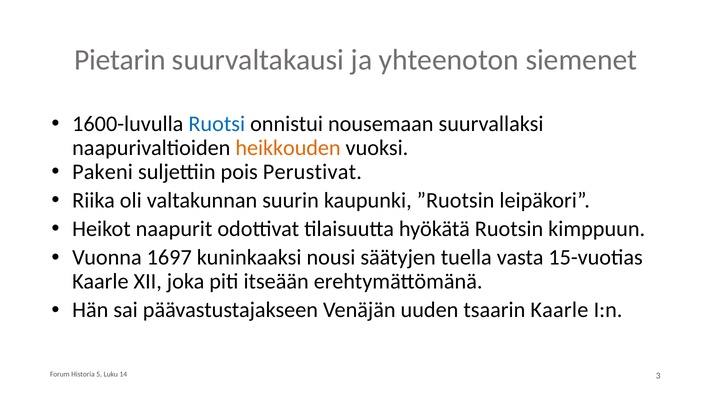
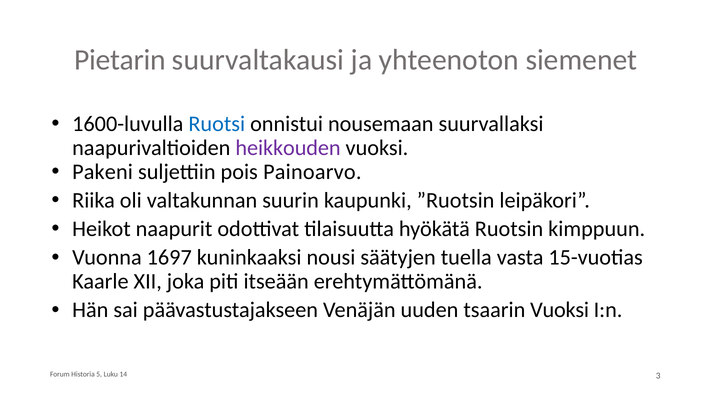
heikkouden colour: orange -> purple (288, 148)
Perustivat: Perustivat -> Painoarvo (312, 172)
tsaarin Kaarle: Kaarle -> Vuoksi (560, 310)
